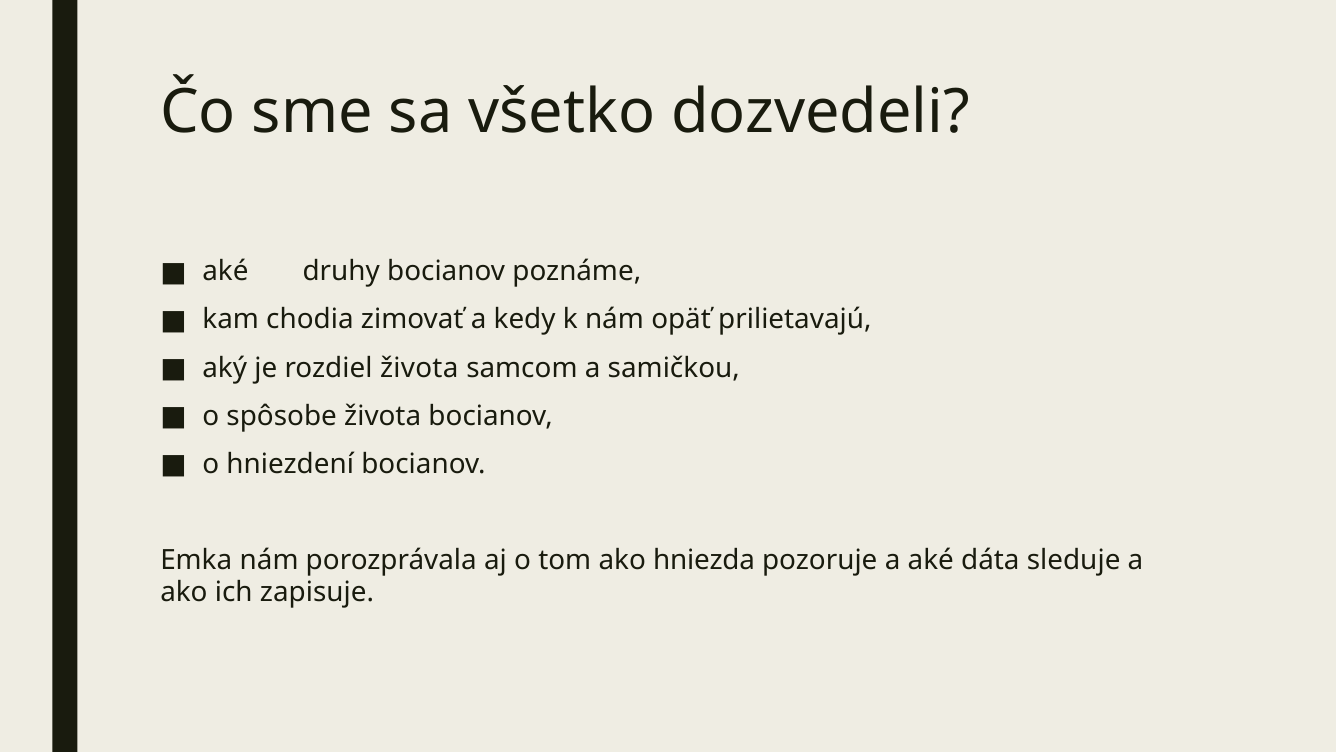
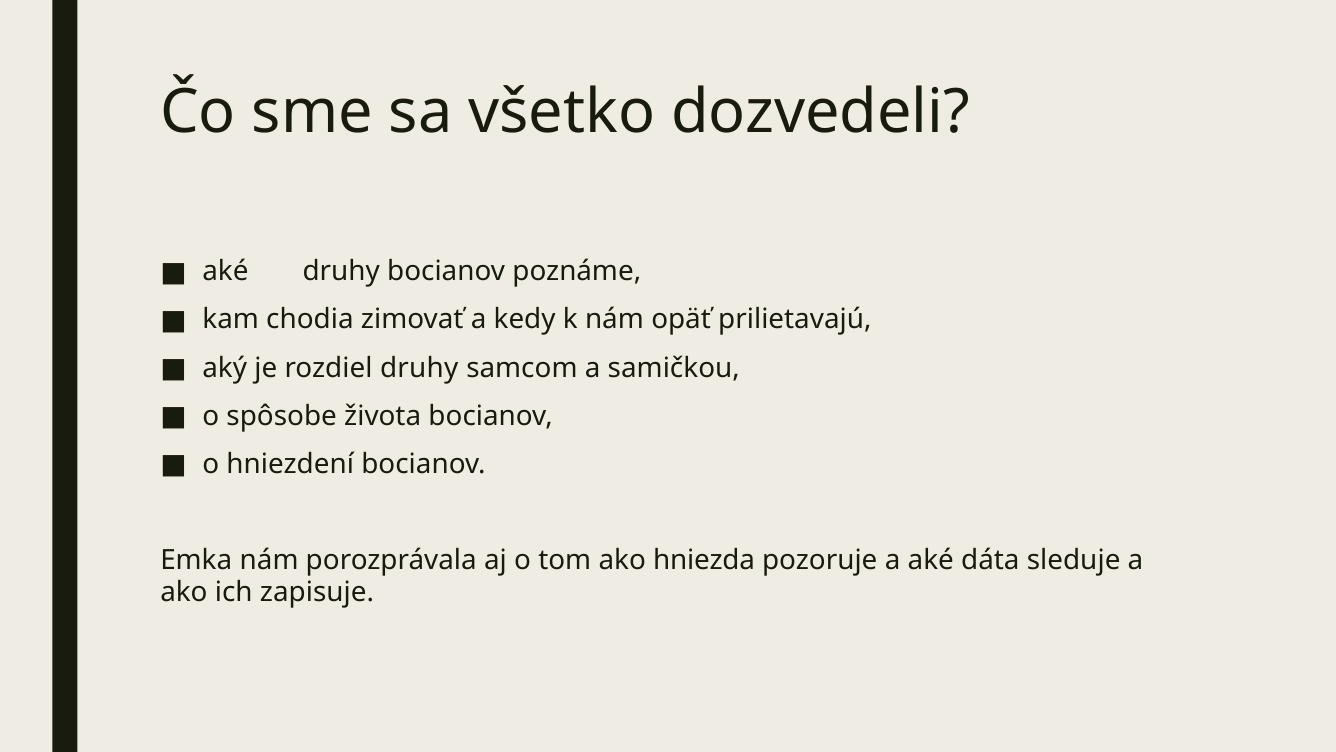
rozdiel života: života -> druhy (419, 368)
